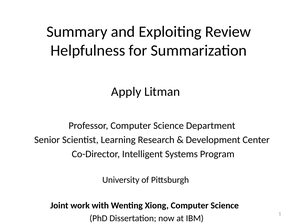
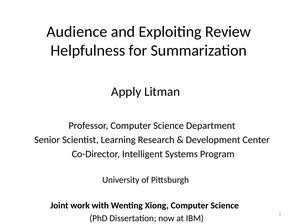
Summary: Summary -> Audience (77, 32)
